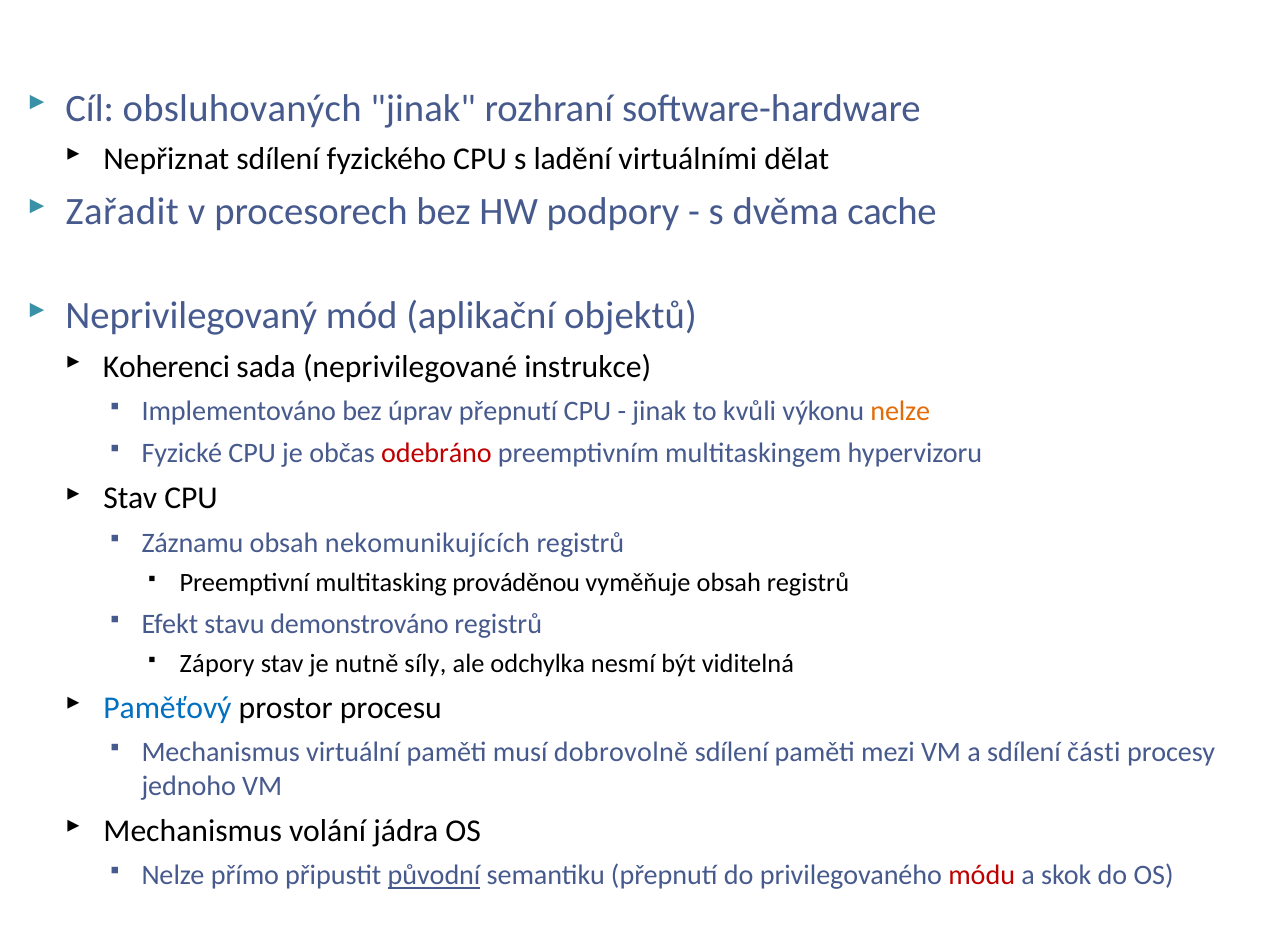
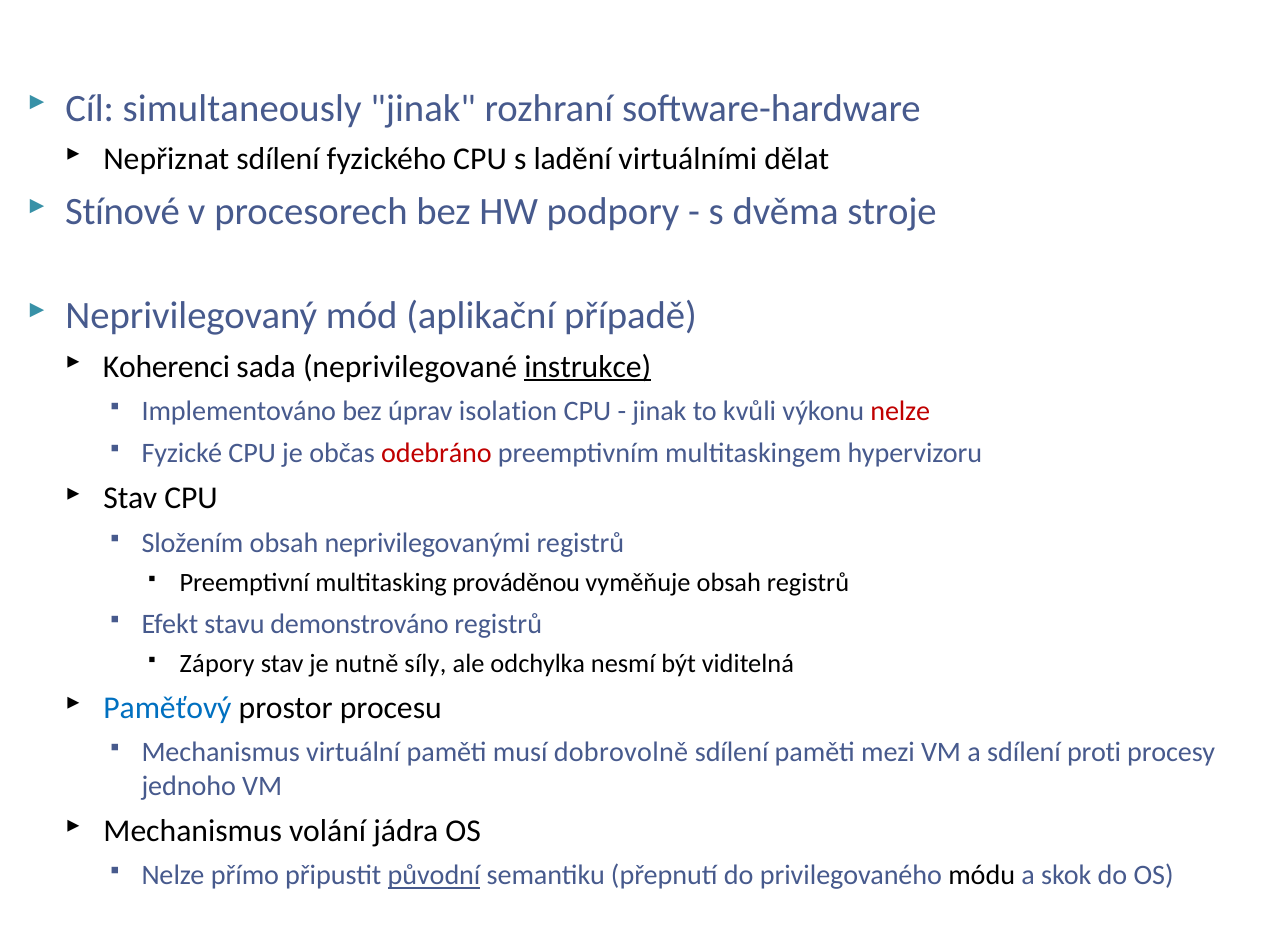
obsluhovaných: obsluhovaných -> simultaneously (242, 108)
Zařadit: Zařadit -> Stínové (123, 212)
cache: cache -> stroje (892, 212)
objektů: objektů -> případě (631, 316)
instrukce underline: none -> present (588, 367)
úprav přepnutí: přepnutí -> isolation (508, 411)
nelze colour: orange -> red (900, 411)
Záznamu: Záznamu -> Složením (192, 543)
nekomunikujících: nekomunikujících -> neprivilegovanými (428, 543)
části: části -> proti (1094, 752)
módu colour: red -> black (982, 876)
